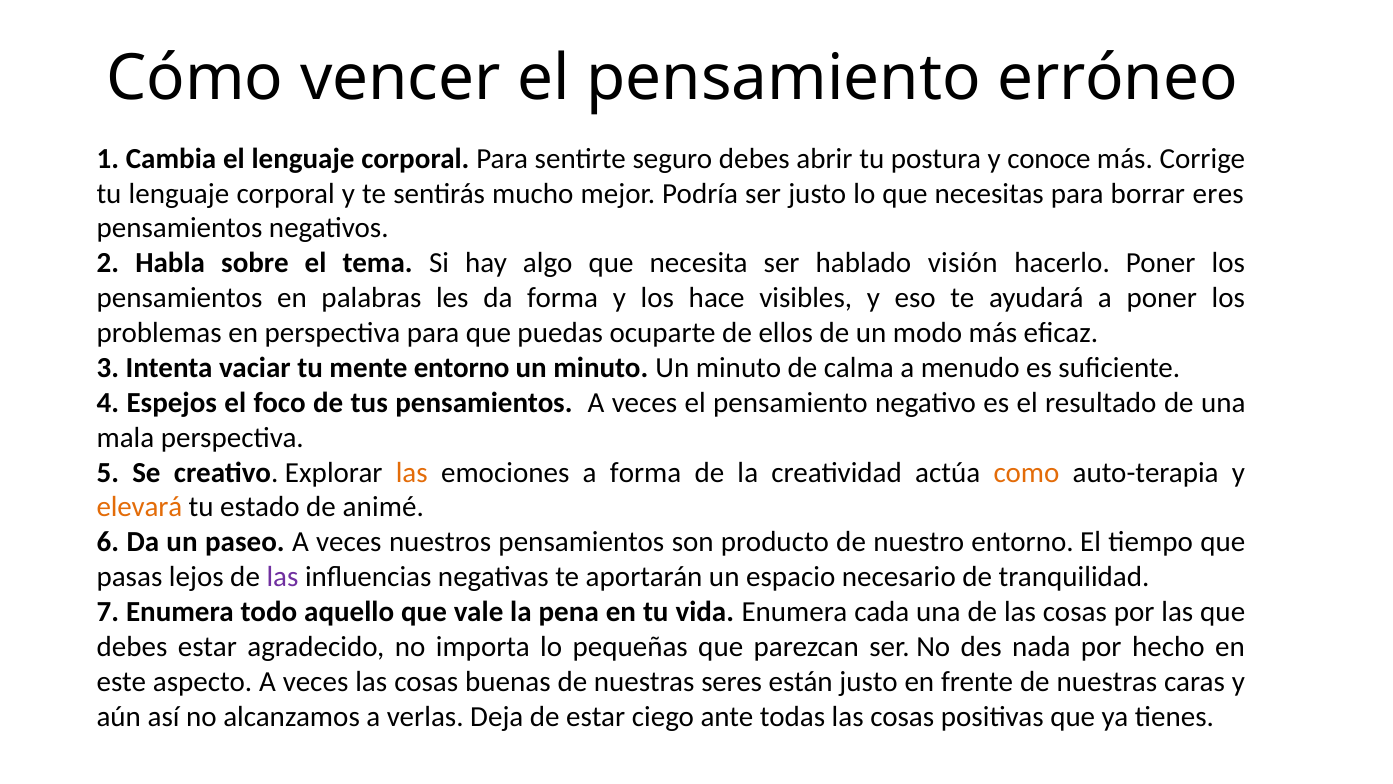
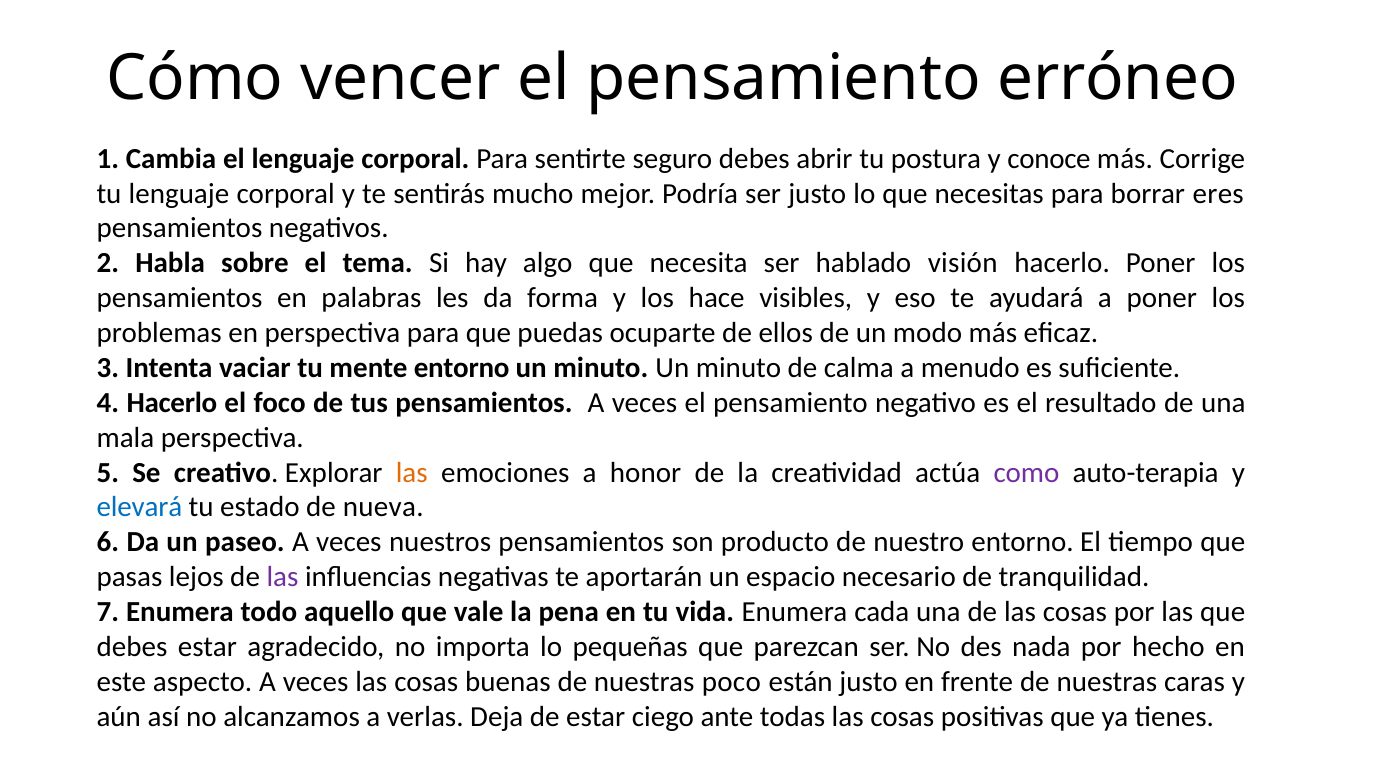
4 Espejos: Espejos -> Hacerlo (172, 402)
a forma: forma -> honor (646, 472)
como colour: orange -> purple (1026, 472)
elevará colour: orange -> blue (139, 507)
animé: animé -> nueva (383, 507)
seres: seres -> poco (731, 681)
